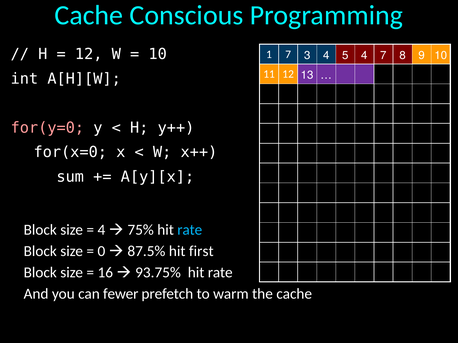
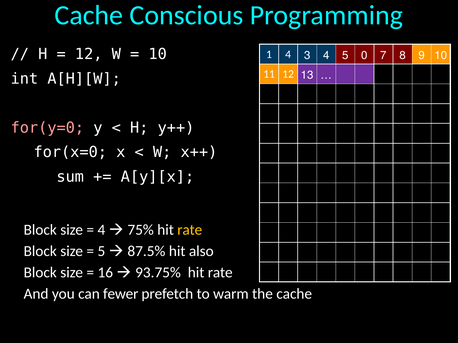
1 7: 7 -> 4 (288, 54)
5 4: 4 -> 0 (364, 55)
rate colour: light blue -> yellow (190, 230)
0: 0 -> 5 (101, 251)
first: first -> also (201, 251)
